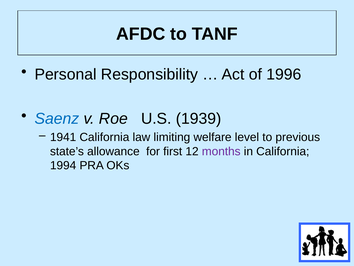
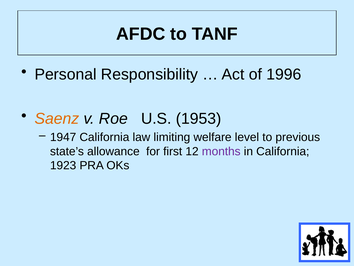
Saenz colour: blue -> orange (57, 118)
1939: 1939 -> 1953 (199, 118)
1941: 1941 -> 1947 (63, 137)
1994: 1994 -> 1923 (63, 165)
